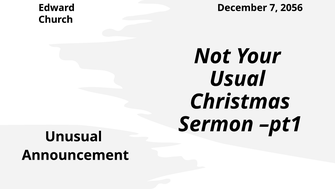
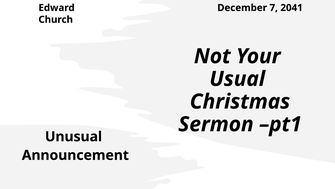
2056: 2056 -> 2041 (292, 8)
